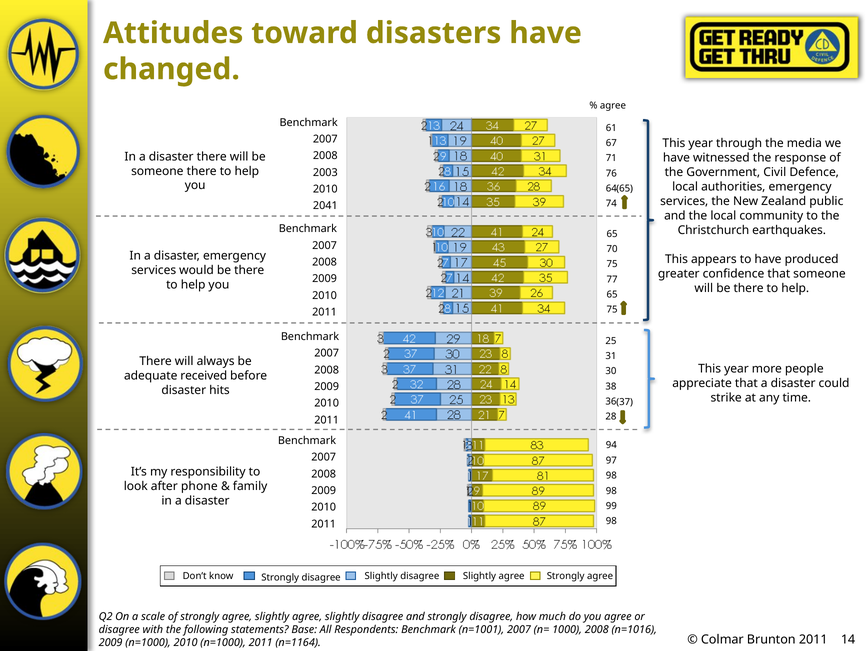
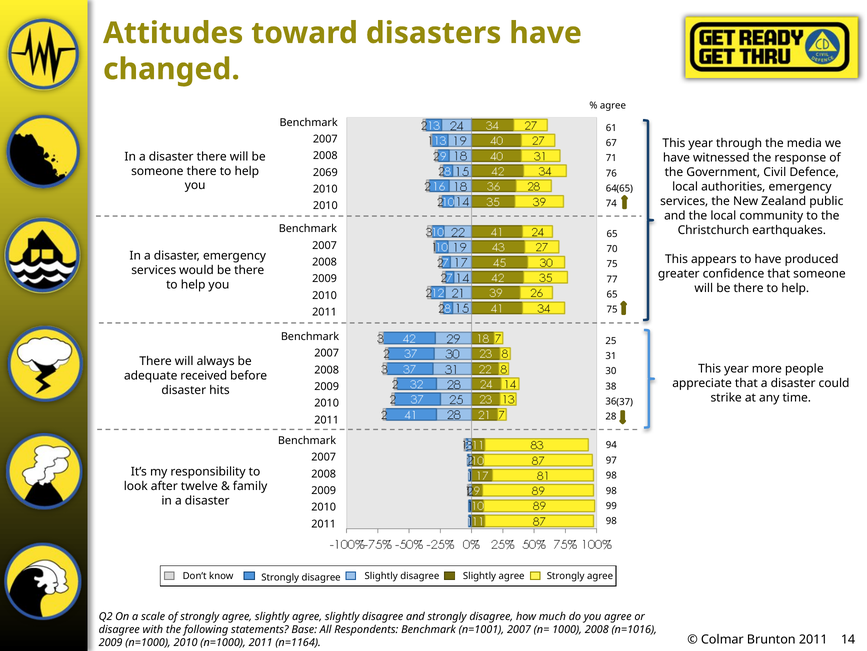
2003: 2003 -> 2069 (325, 172)
2041: 2041 -> 2010 (325, 206)
phone: phone -> twelve (199, 486)
